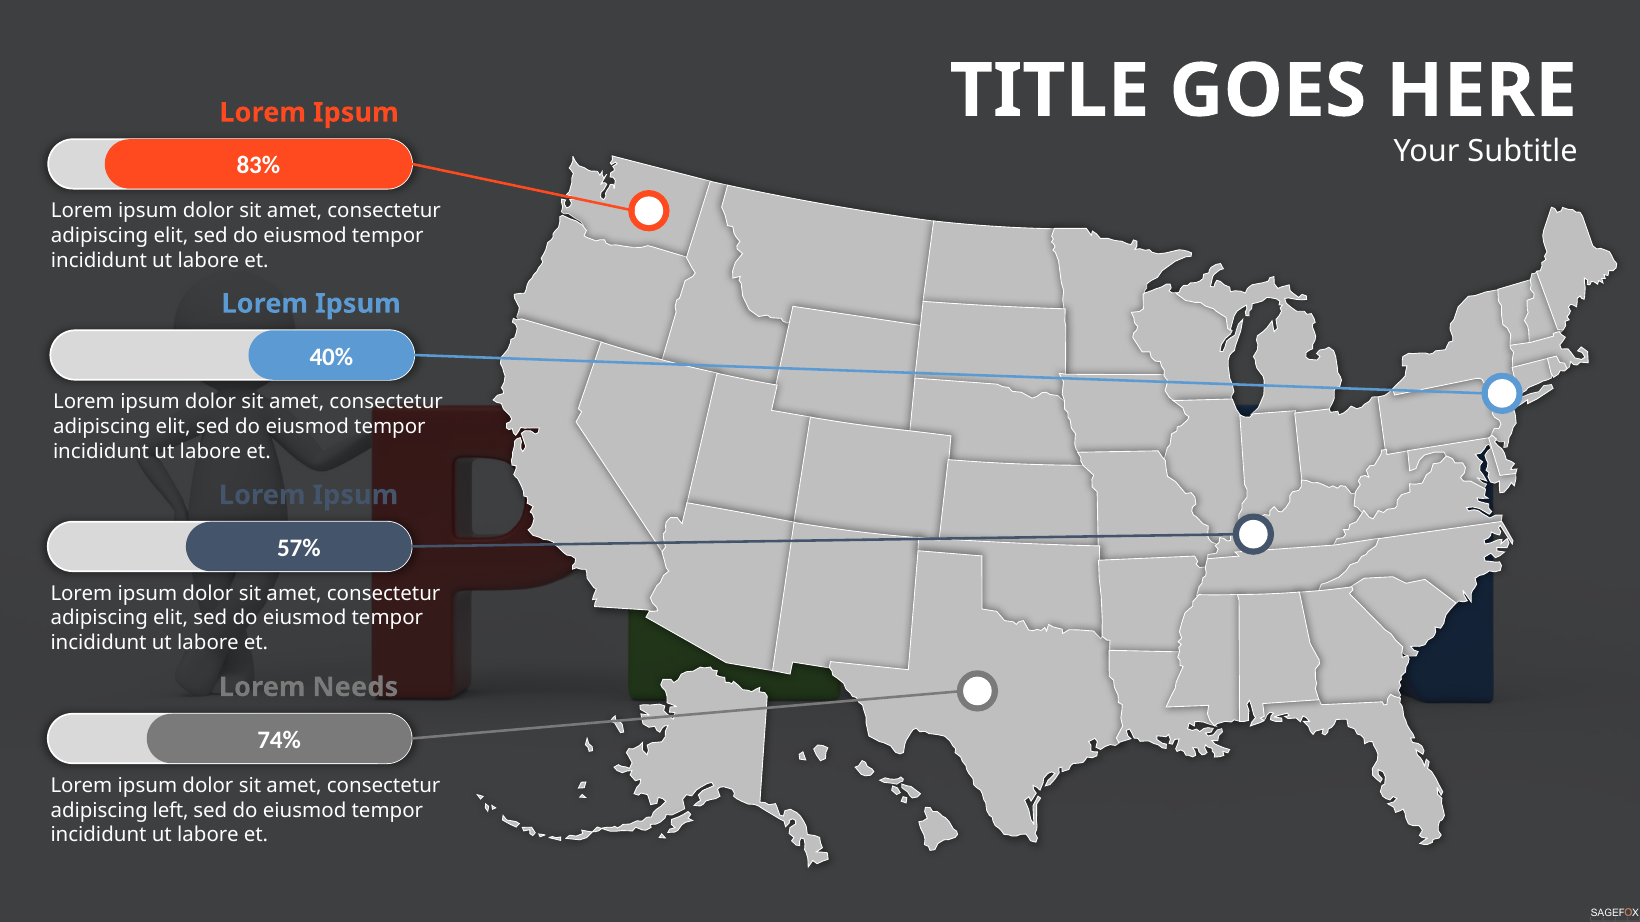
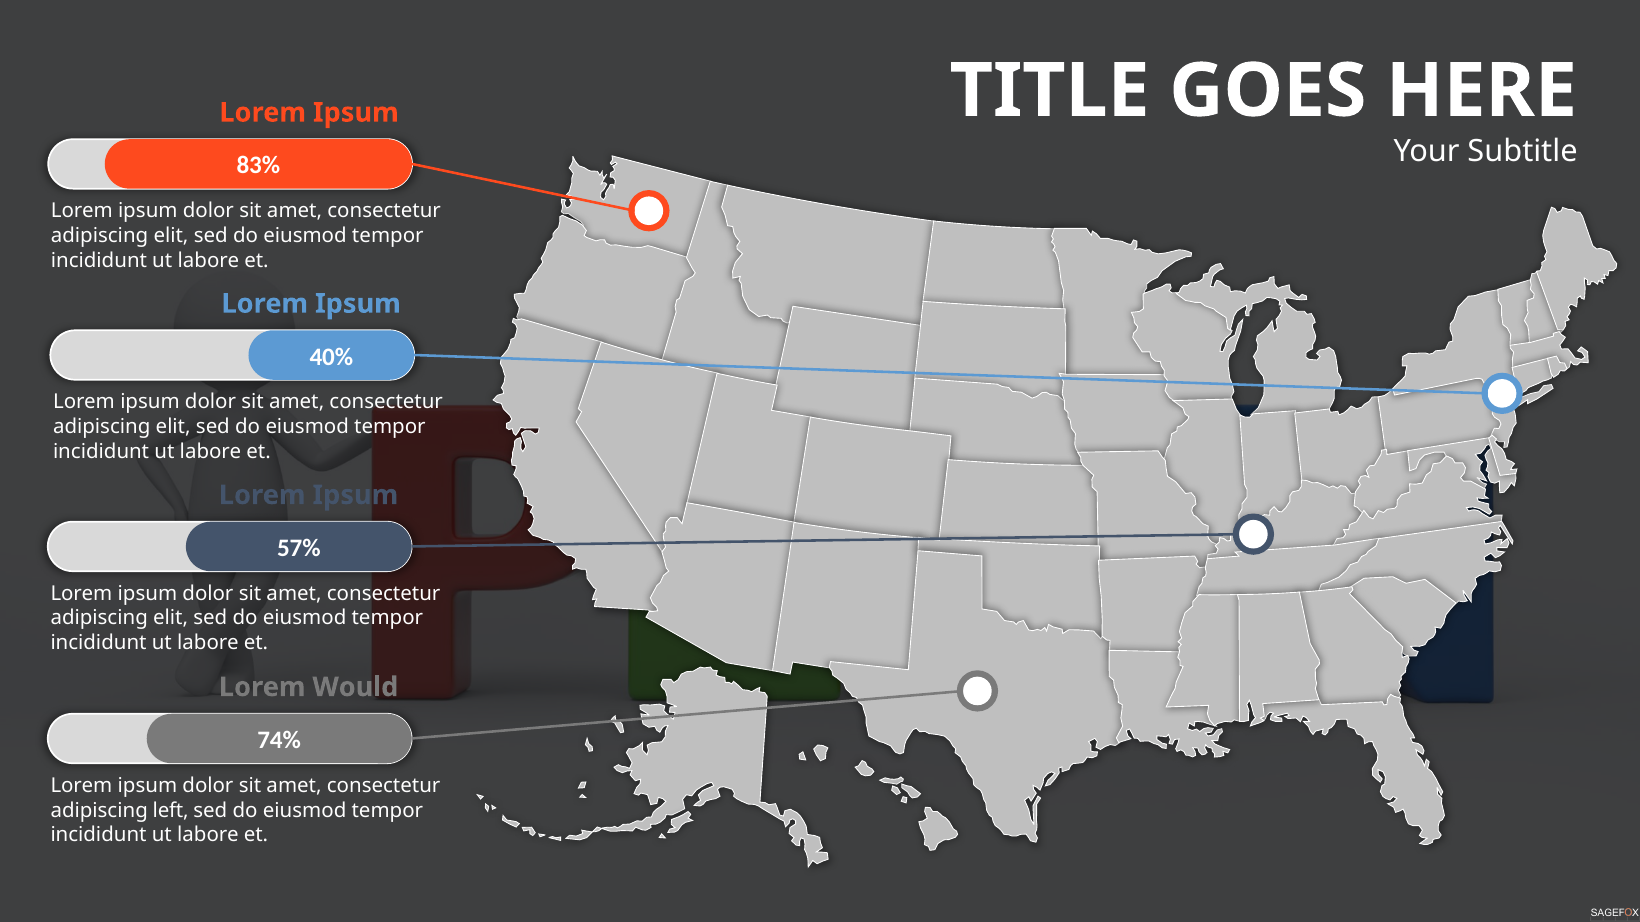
Needs: Needs -> Would (355, 687)
